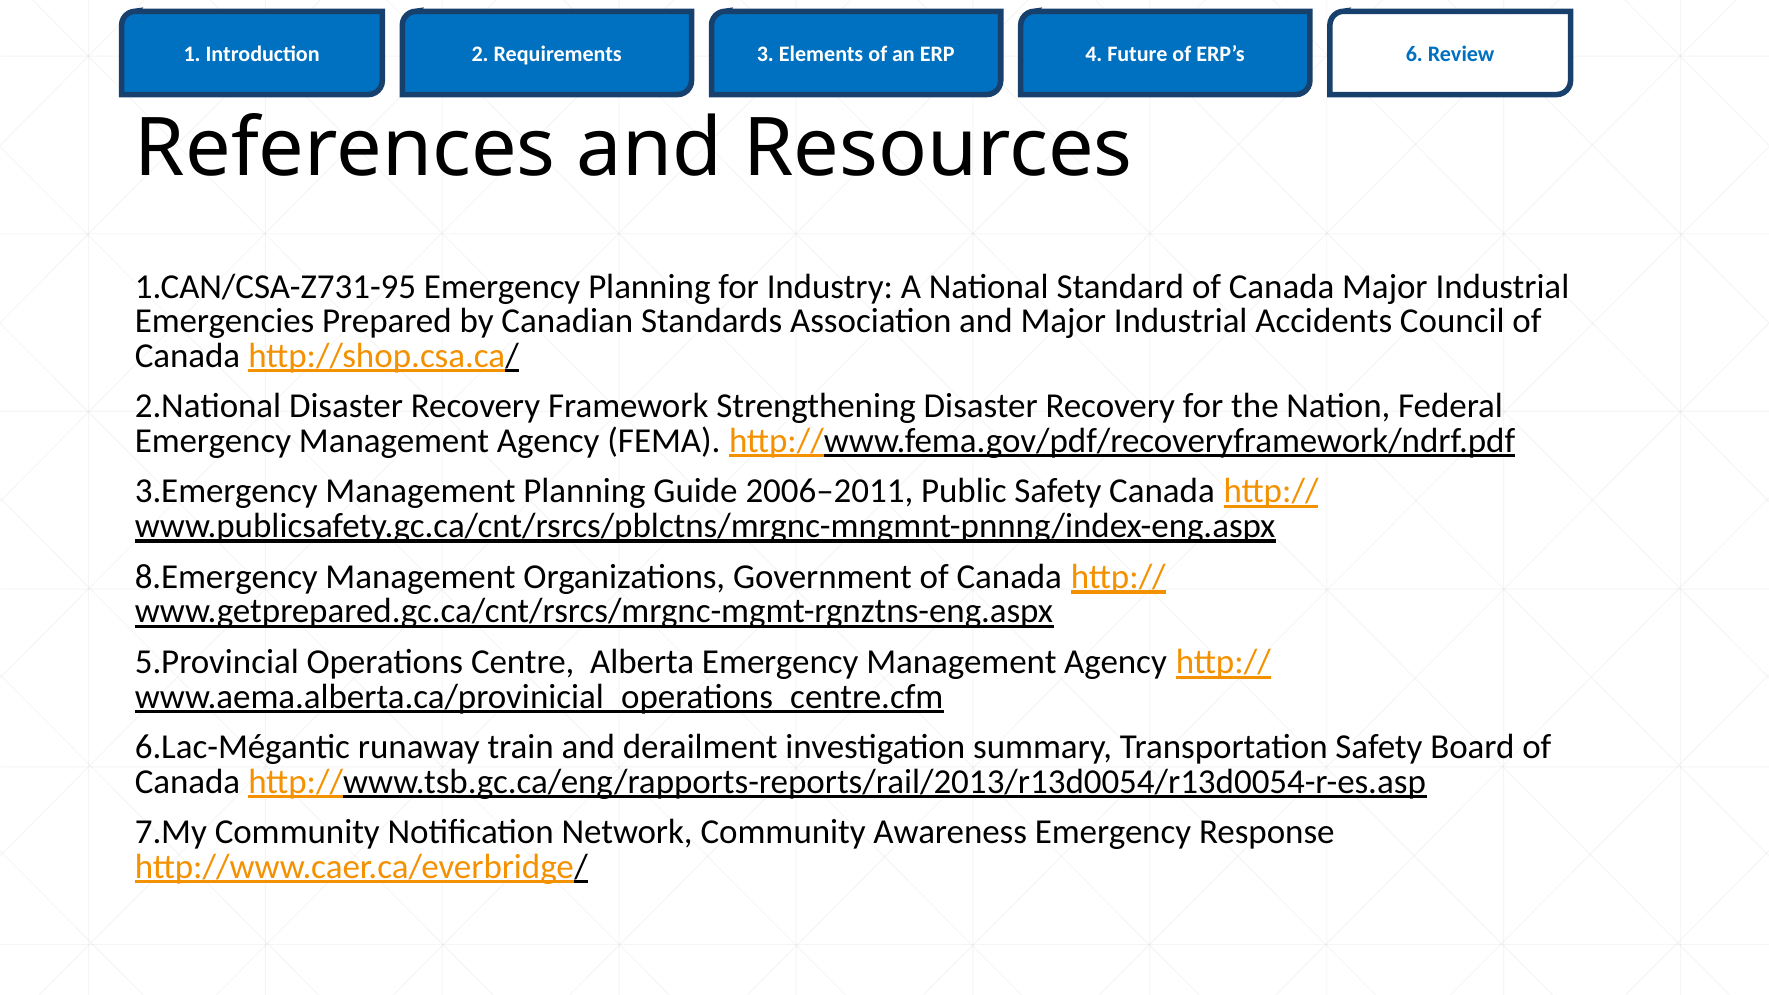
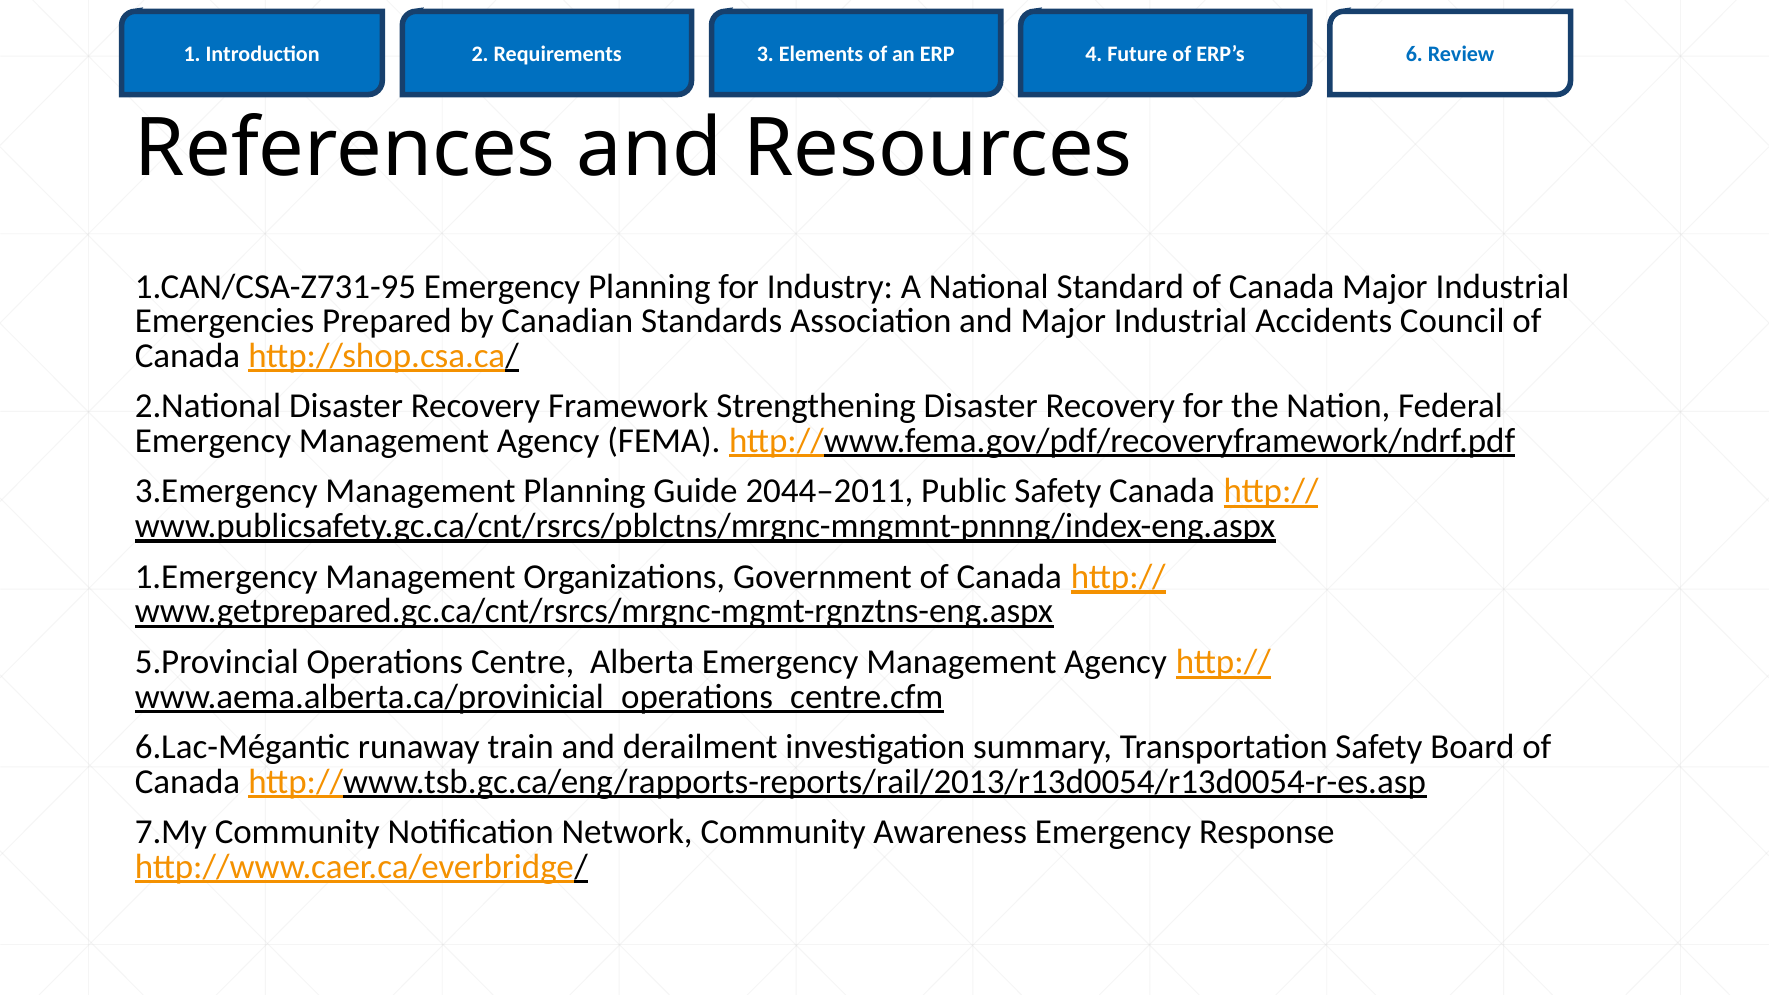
2006–2011: 2006–2011 -> 2044–2011 (829, 491)
8.Emergency: 8.Emergency -> 1.Emergency (226, 577)
